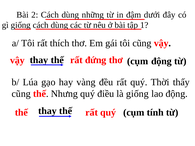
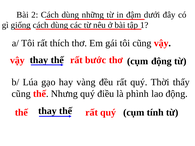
đứng: đứng -> bước (96, 60)
là giống: giống -> phình (137, 94)
